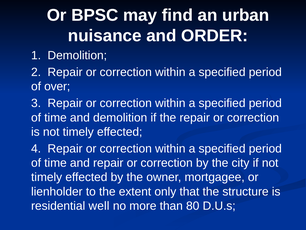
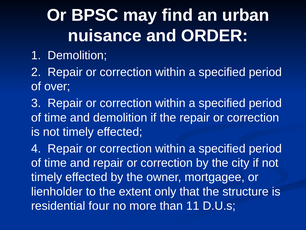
well: well -> four (99, 205)
80: 80 -> 11 (193, 205)
